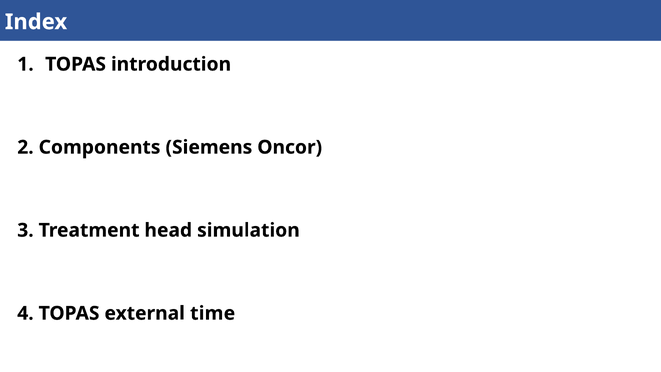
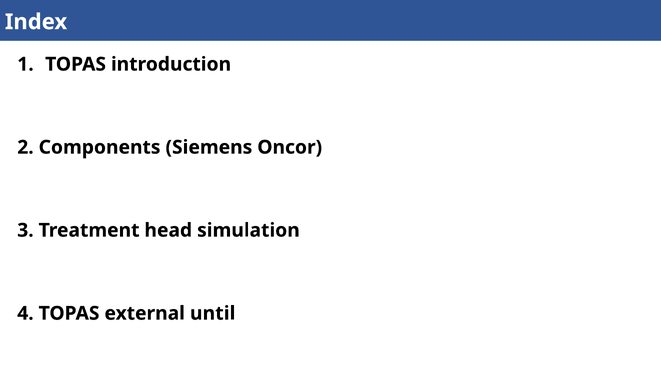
time: time -> until (213, 313)
